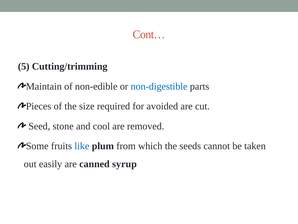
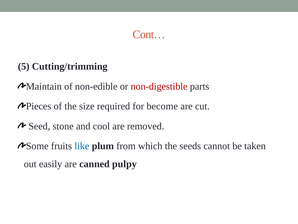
non-digestible colour: blue -> red (159, 86)
avoided: avoided -> become (162, 106)
syrup: syrup -> pulpy (124, 164)
